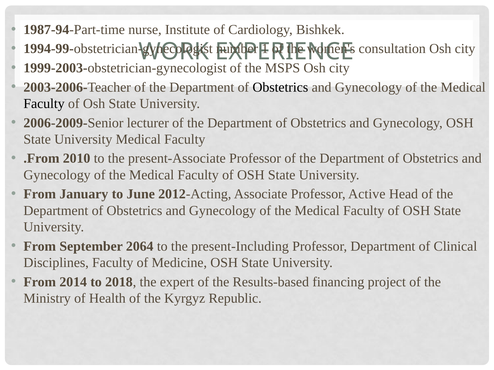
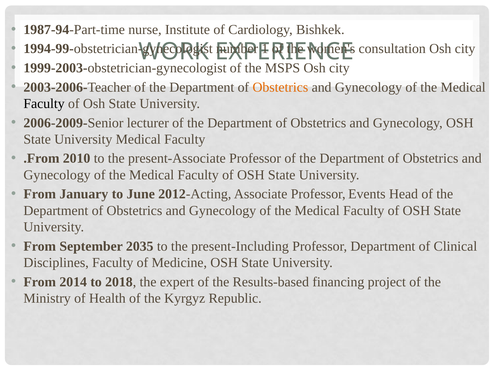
Obstetrics colour: black -> orange (280, 87)
Active: Active -> Events (367, 194)
2064: 2064 -> 2035 (140, 247)
